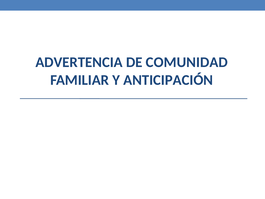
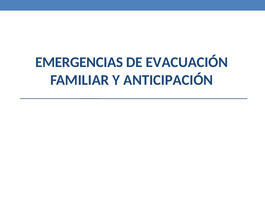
ADVERTENCIA: ADVERTENCIA -> EMERGENCIAS (79, 62)
COMUNIDAD: COMUNIDAD -> EVACUACIÓN (187, 62)
